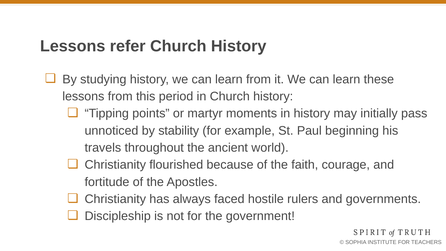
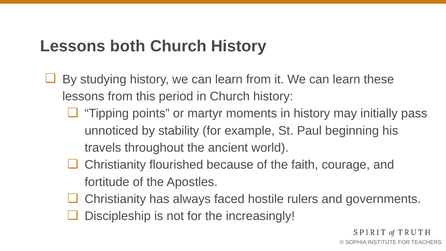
refer: refer -> both (128, 46)
government: government -> increasingly (260, 216)
